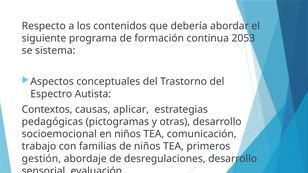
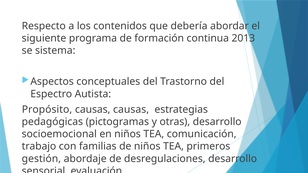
2053: 2053 -> 2013 (243, 38)
Contextos: Contextos -> Propósito (47, 110)
causas aplicar: aplicar -> causas (131, 110)
